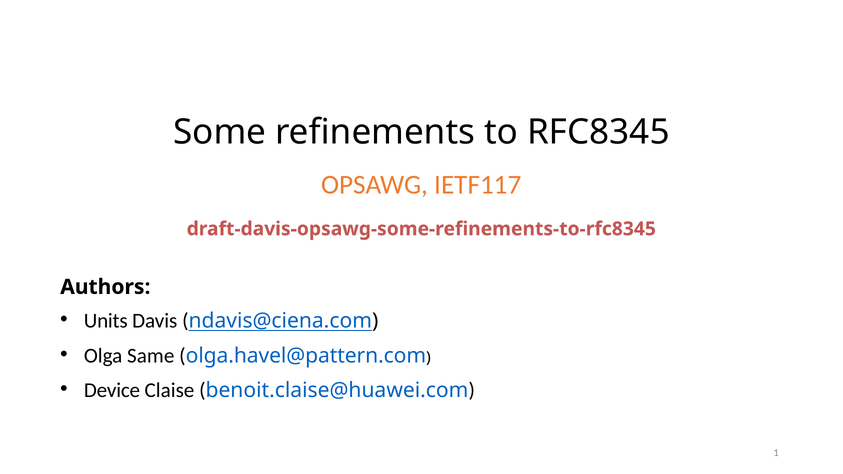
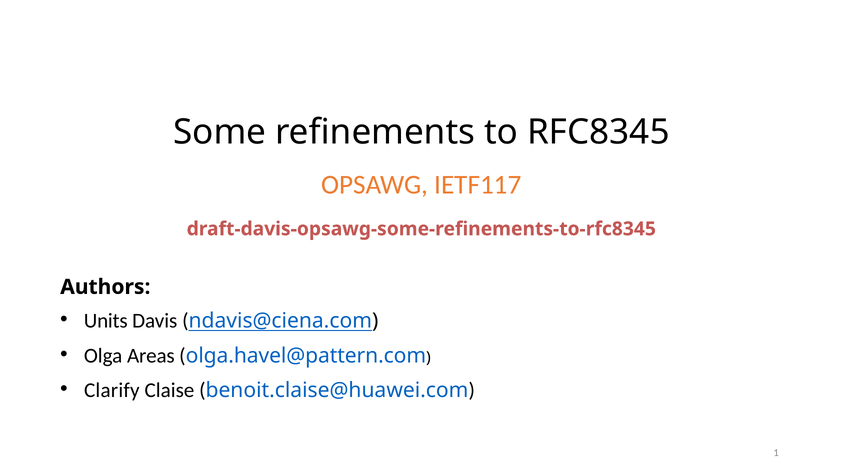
Same: Same -> Areas (151, 356)
Device: Device -> Clarify (112, 390)
